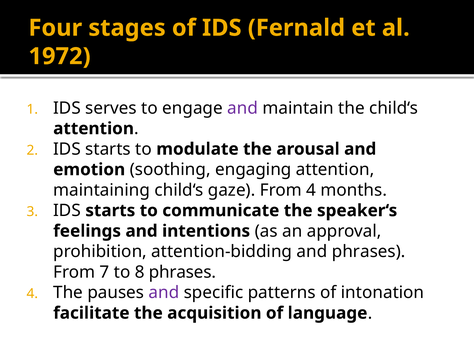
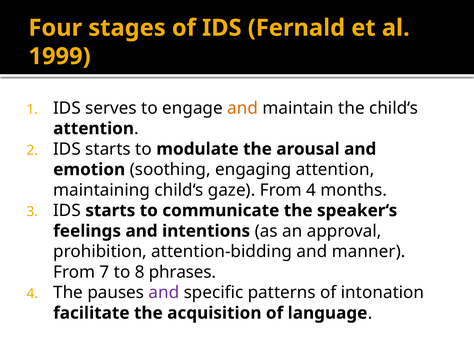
1972: 1972 -> 1999 (60, 56)
and colour: purple -> orange (243, 108)
and phrases: phrases -> manner (369, 252)
